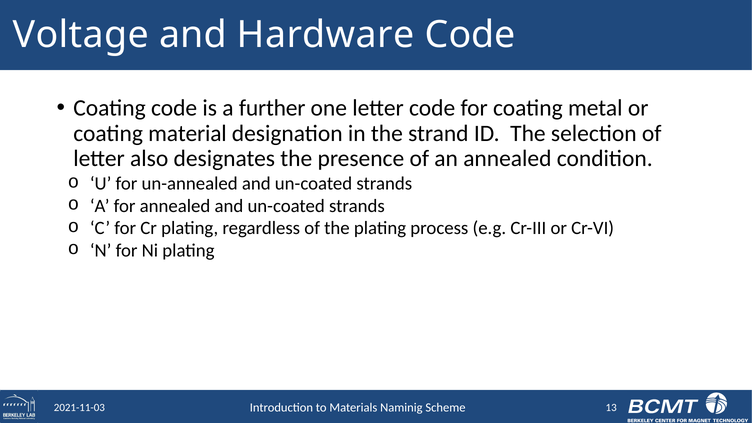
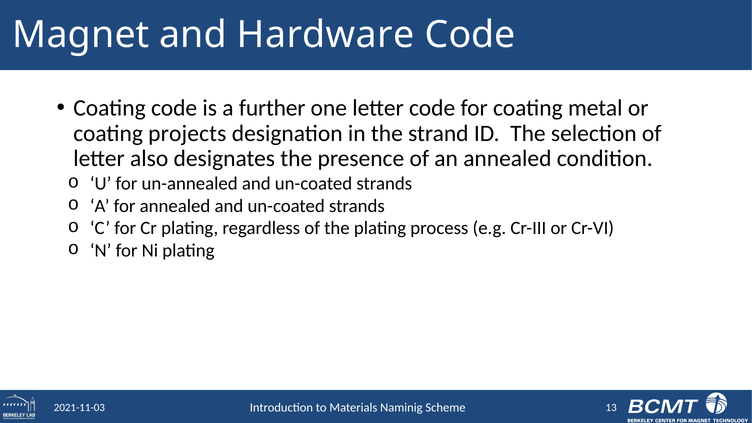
Voltage: Voltage -> Magnet (81, 35)
material: material -> projects (187, 133)
